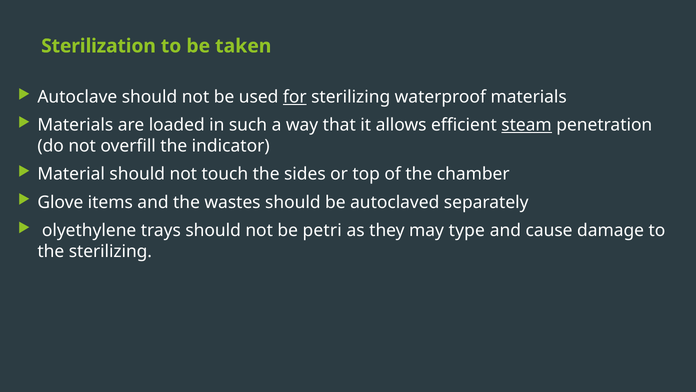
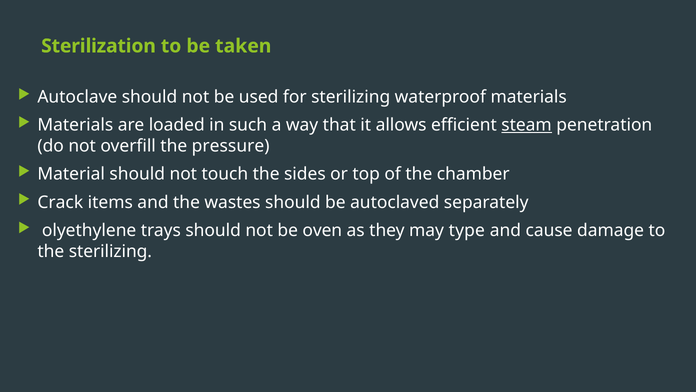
for underline: present -> none (295, 97)
indicator: indicator -> pressure (231, 146)
Glove: Glove -> Crack (60, 202)
petri: petri -> oven (322, 230)
